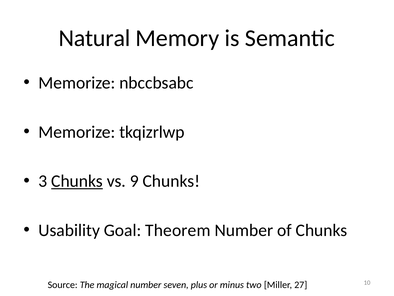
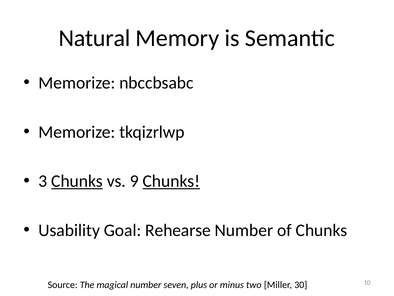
Chunks underline: none -> present (171, 181)
Theorem: Theorem -> Rehearse (178, 230)
27: 27 -> 30 (301, 284)
